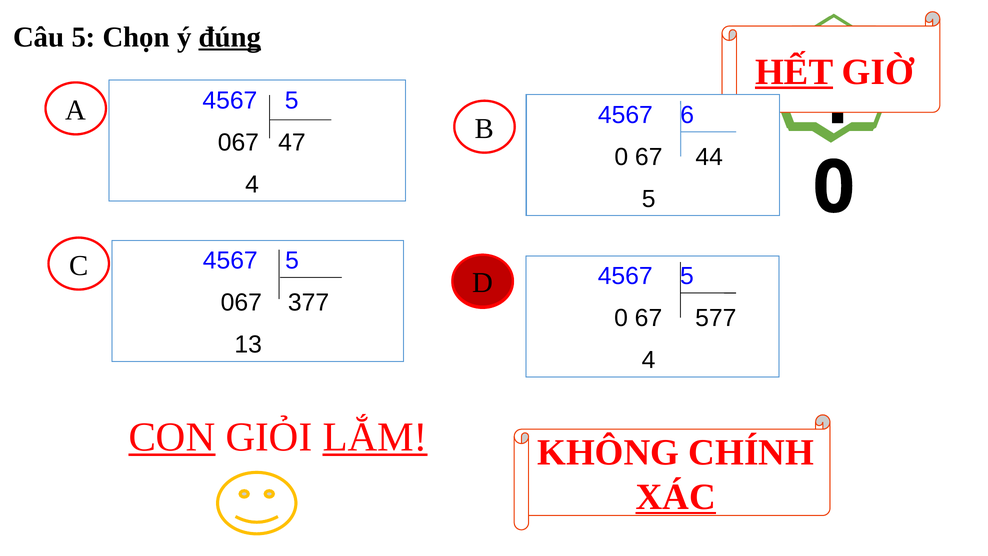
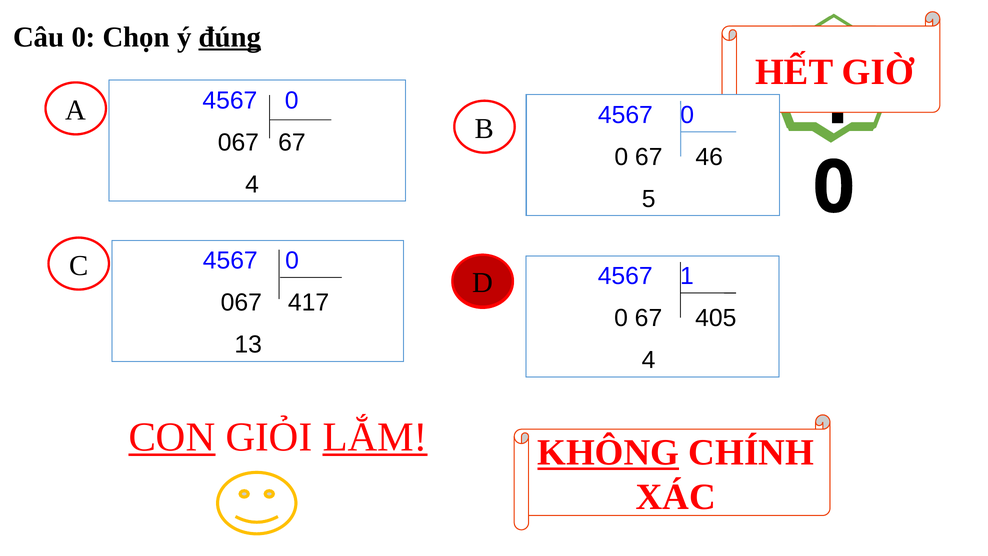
Câu 5: 5 -> 0 (84, 37)
HẾT underline: present -> none (794, 72)
5: 5 -> 0 (292, 100)
6: 6 -> 0 (687, 115)
067 47: 47 -> 67 (292, 142)
44: 44 -> 46 (709, 157)
5: 5 -> 0 (292, 260)
5: 5 -> 1 (687, 276)
377: 377 -> 417 (309, 302)
577: 577 -> 405 (716, 318)
KHÔNG underline: none -> present (608, 452)
XÁC underline: present -> none (676, 497)
